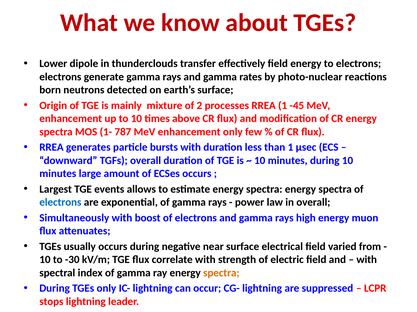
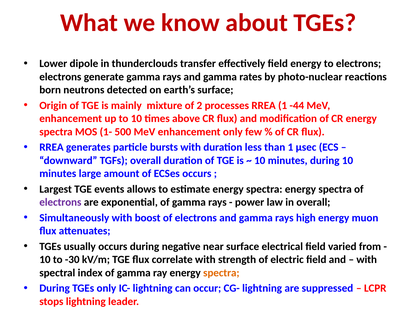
-45: -45 -> -44 (297, 106)
787: 787 -> 500 (123, 132)
electrons colour: blue -> purple (60, 203)
